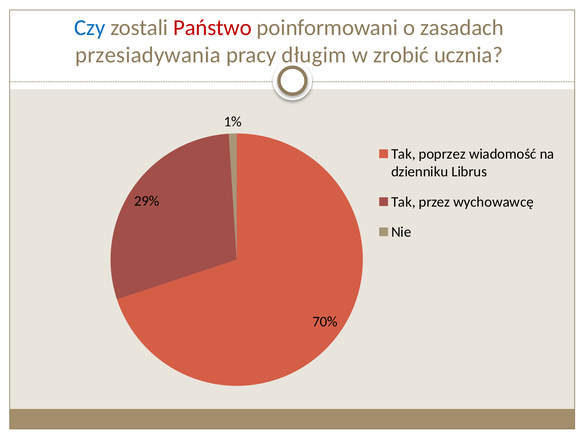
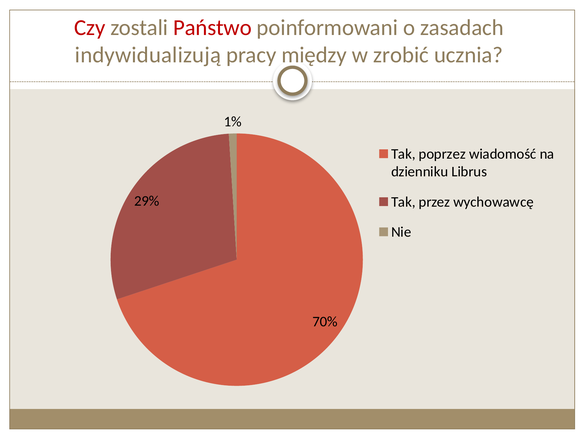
Czy colour: blue -> red (90, 28)
przesiadywania: przesiadywania -> indywidualizują (148, 55)
długim: długim -> między (314, 55)
